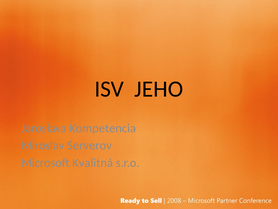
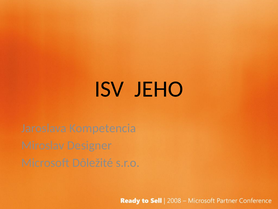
Serverov: Serverov -> Designer (89, 145)
Kvalitná: Kvalitná -> Dôležité (93, 162)
